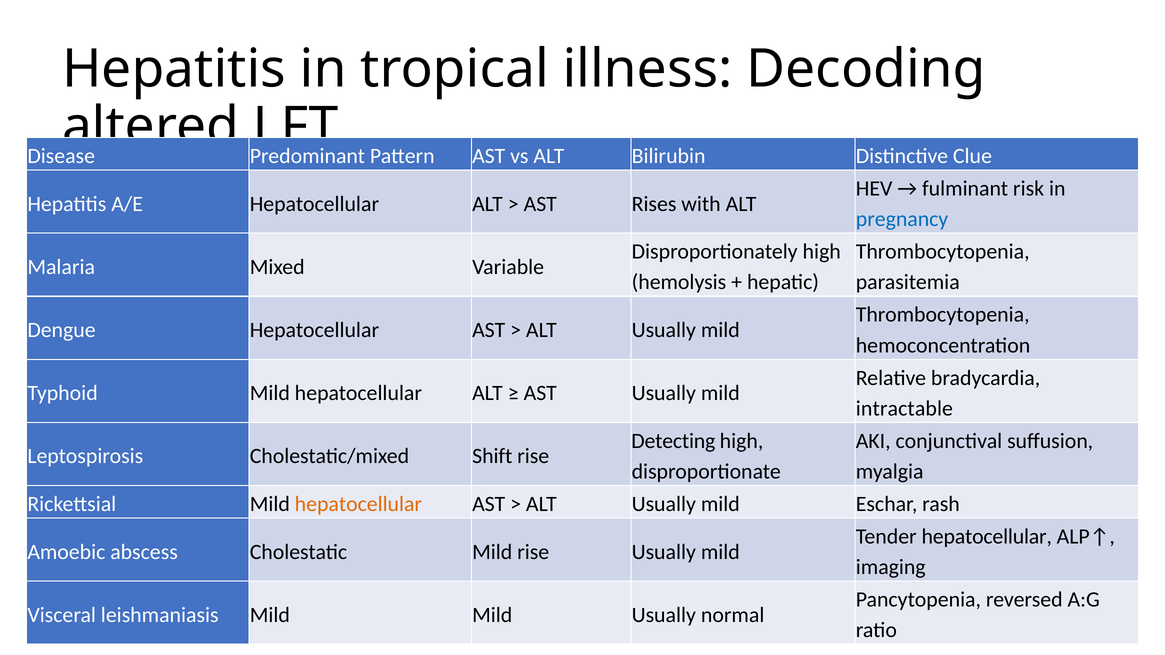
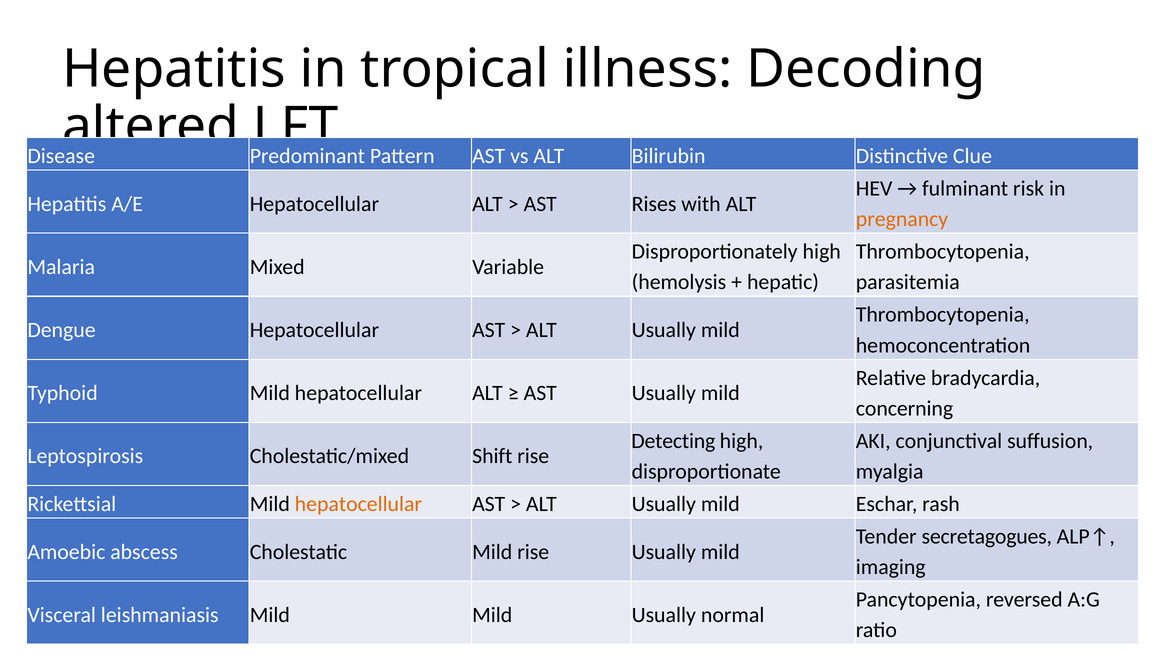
pregnancy colour: blue -> orange (902, 219)
intractable: intractable -> concerning (904, 409)
Tender hepatocellular: hepatocellular -> secretagogues (987, 537)
